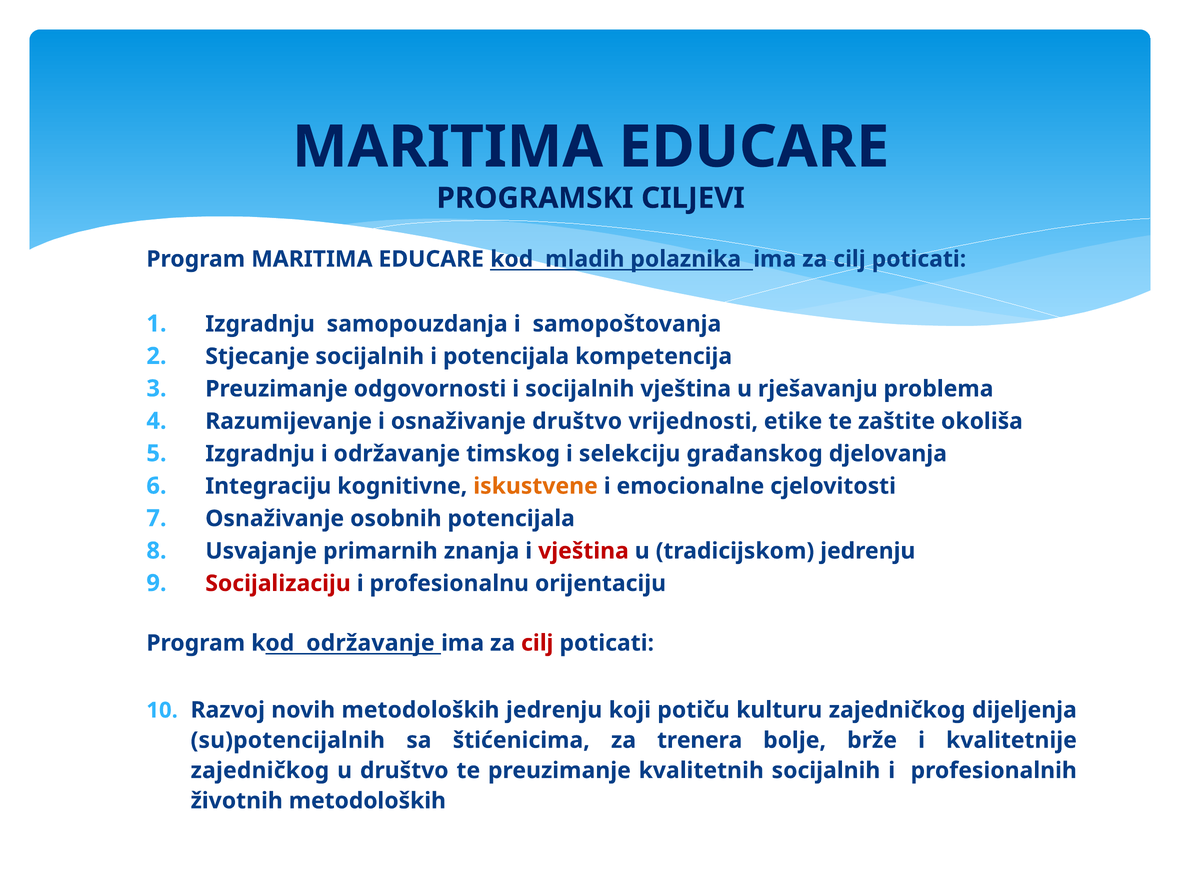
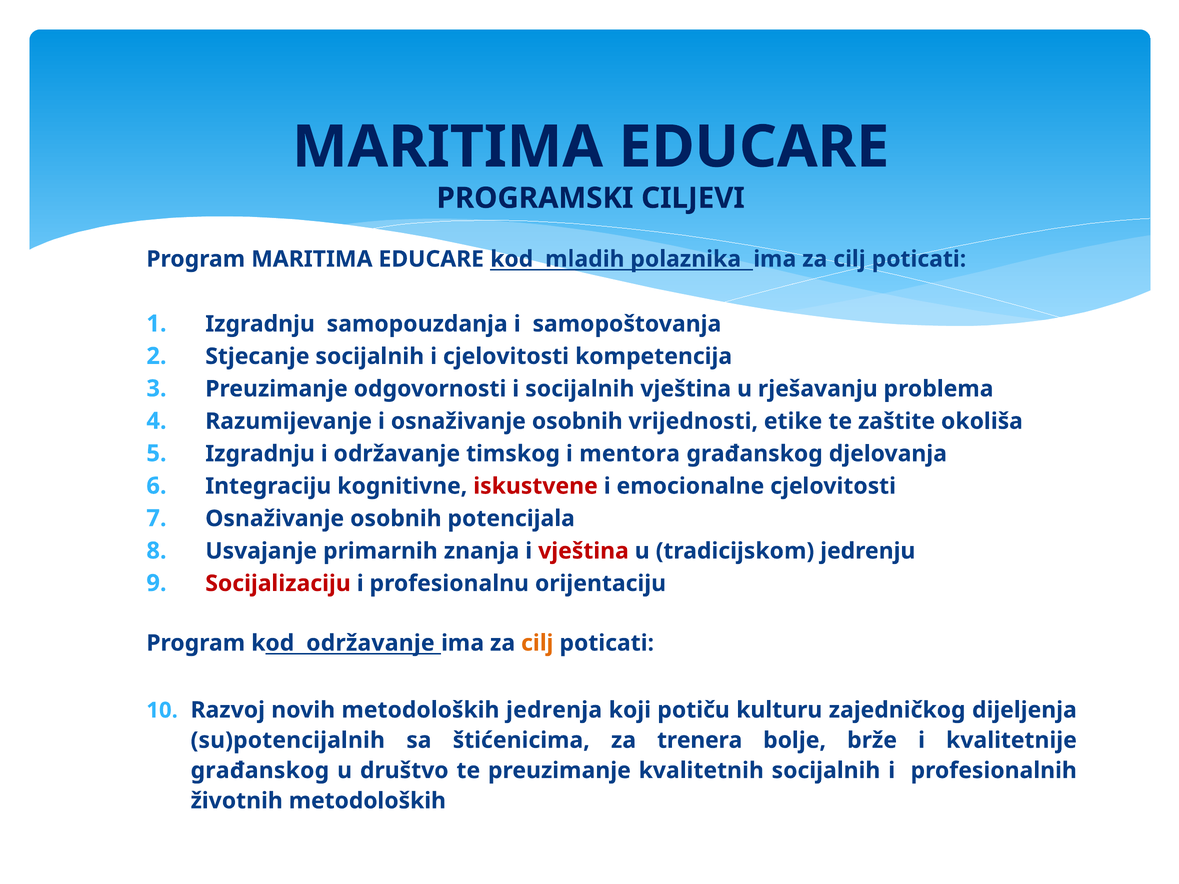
i potencijala: potencijala -> cjelovitosti (506, 356)
i osnaživanje društvo: društvo -> osobnih (577, 421)
selekciju: selekciju -> mentora (630, 454)
iskustvene colour: orange -> red (536, 486)
cilj colour: red -> orange (537, 643)
metodoloških jedrenju: jedrenju -> jedrenja (554, 710)
zajedničkog: zajedničkog -> građanskog (260, 771)
